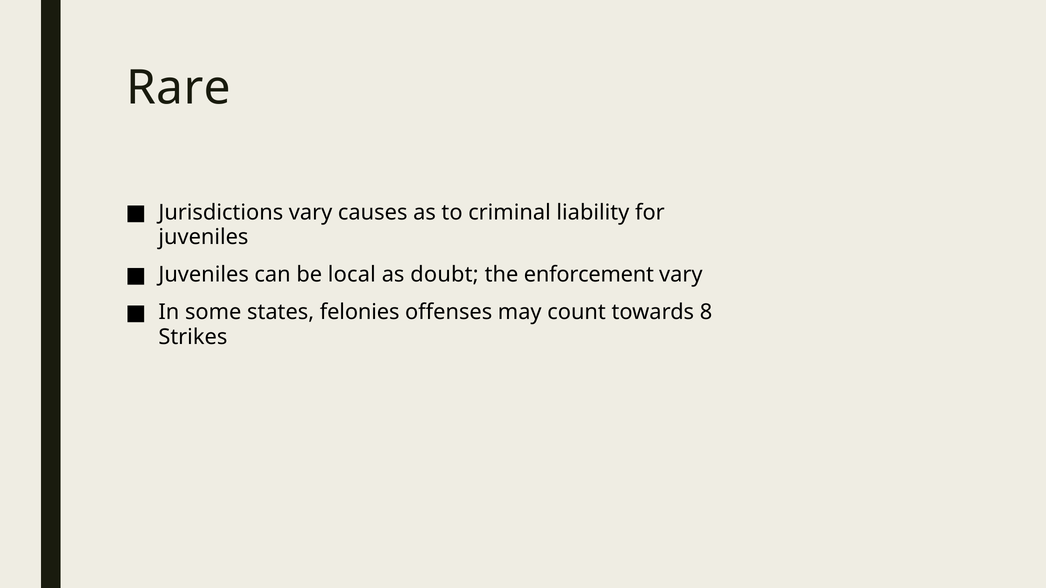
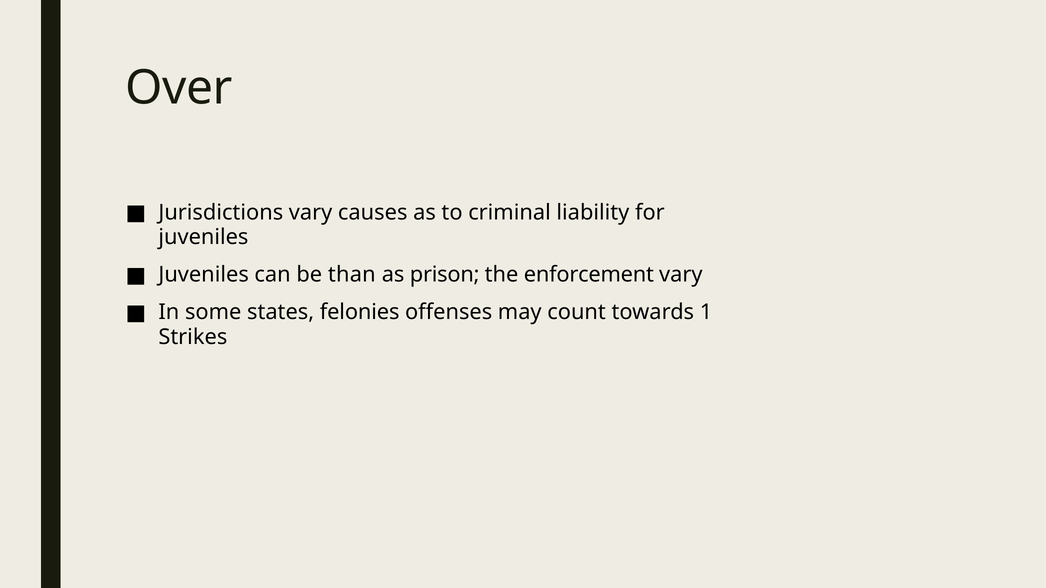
Rare: Rare -> Over (179, 88)
local: local -> than (352, 275)
doubt: doubt -> prison (445, 275)
8: 8 -> 1 (706, 312)
